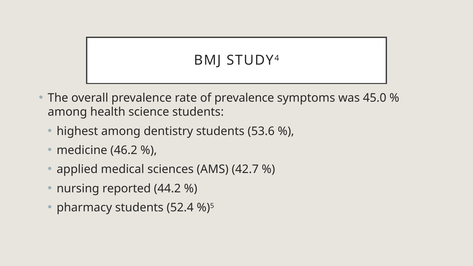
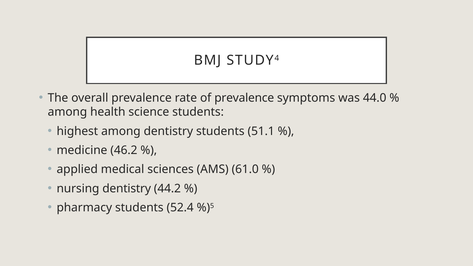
45.0: 45.0 -> 44.0 (375, 98)
53.6: 53.6 -> 51.1 (261, 131)
42.7: 42.7 -> 61.0 (245, 169)
nursing reported: reported -> dentistry (127, 189)
